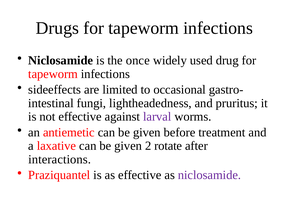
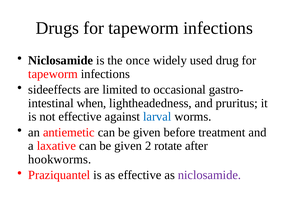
fungi: fungi -> when (91, 103)
larval colour: purple -> blue (157, 116)
interactions: interactions -> hookworms (60, 159)
